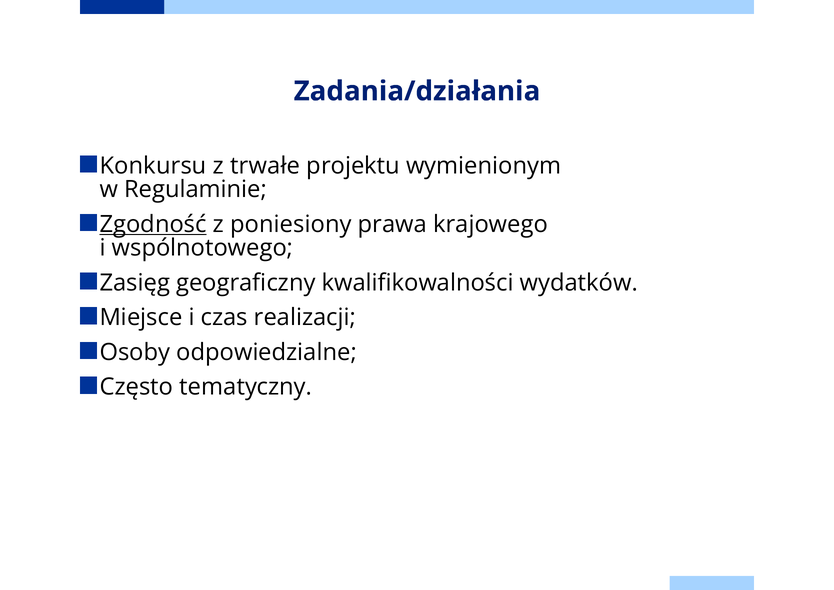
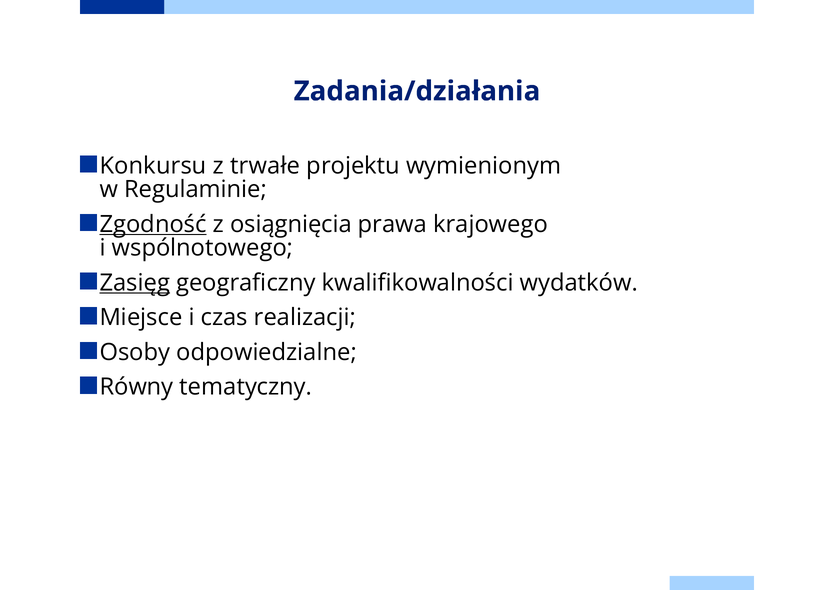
poniesiony: poniesiony -> osiągnięcia (291, 224)
Zasięg underline: none -> present (135, 283)
Często: Często -> Równy (137, 387)
